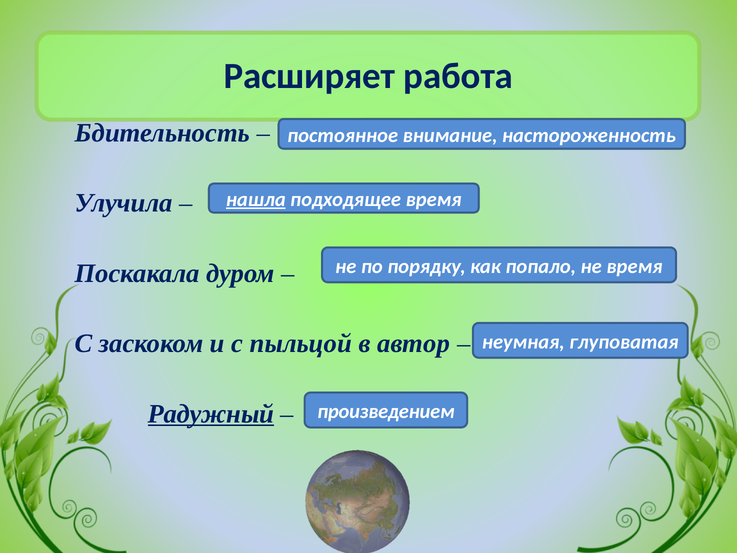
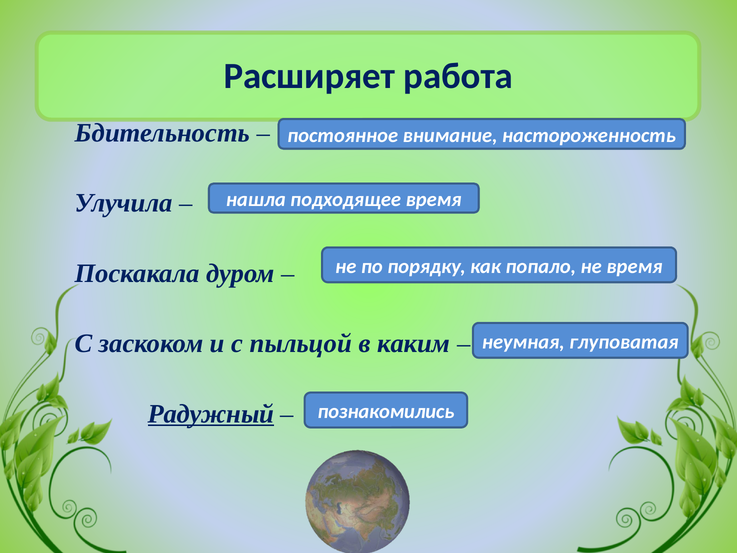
нашла underline: present -> none (256, 199)
автор: автор -> каким (414, 343)
произведением: произведением -> познакомились (386, 411)
